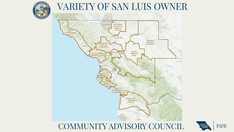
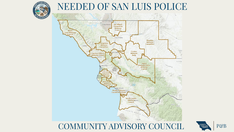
VARIETY: VARIETY -> NEEDED (76, 7)
OWNER: OWNER -> POLICE (171, 7)
